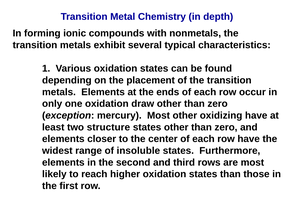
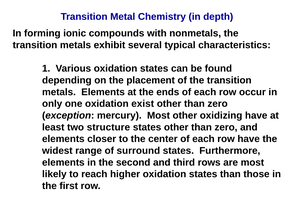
draw: draw -> exist (143, 104)
insoluble: insoluble -> surround (138, 151)
